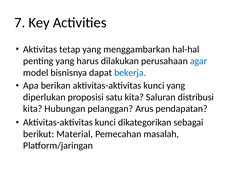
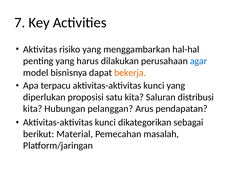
tetap: tetap -> risiko (70, 49)
bekerja colour: blue -> orange (130, 73)
berikan: berikan -> terpacu (56, 86)
